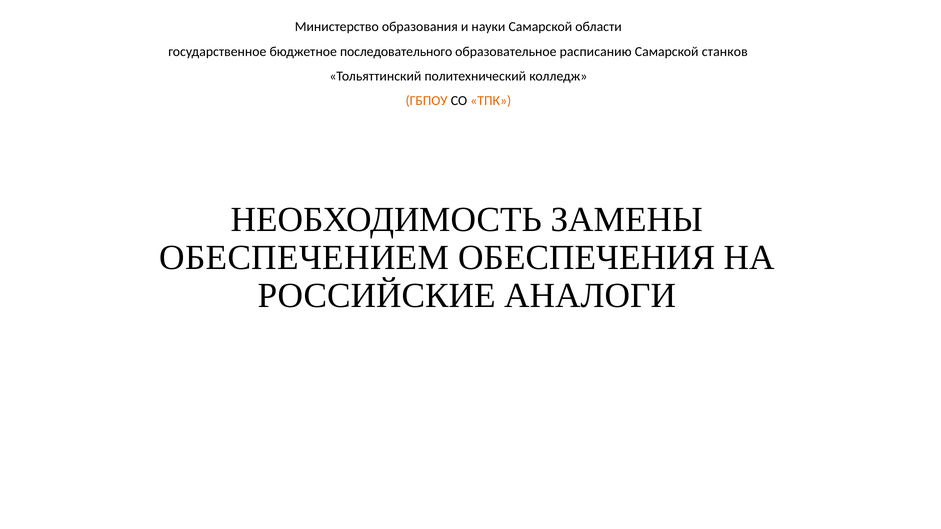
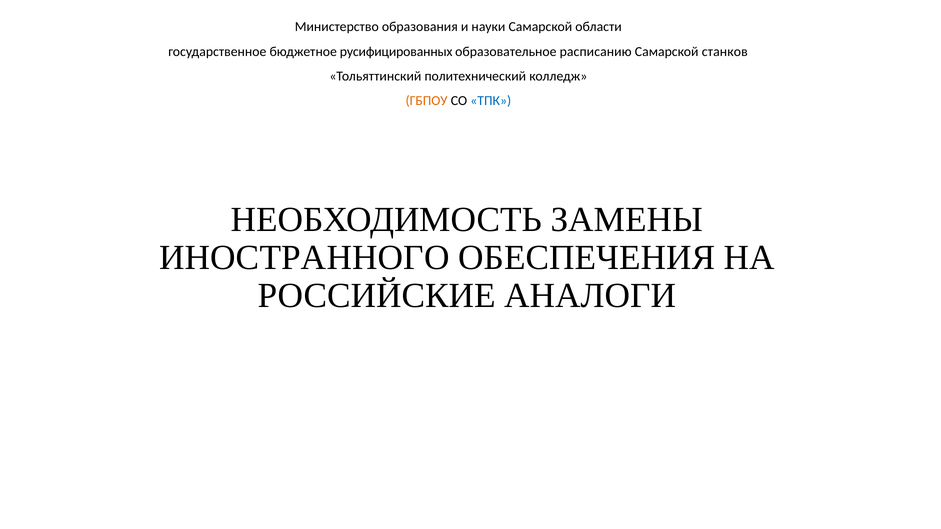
последовательного: последовательного -> русифицированных (396, 52)
ТПК colour: orange -> blue (491, 101)
ОБЕСПЕЧЕНИЕМ: ОБЕСПЕЧЕНИЕМ -> ИНОСТРАННОГО (304, 258)
